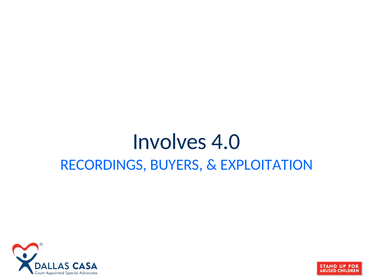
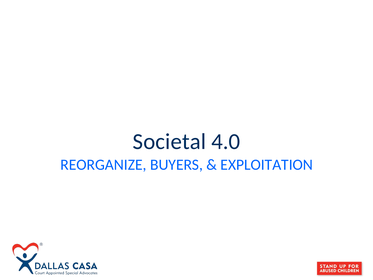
Involves: Involves -> Societal (169, 141)
RECORDINGS: RECORDINGS -> REORGANIZE (103, 165)
